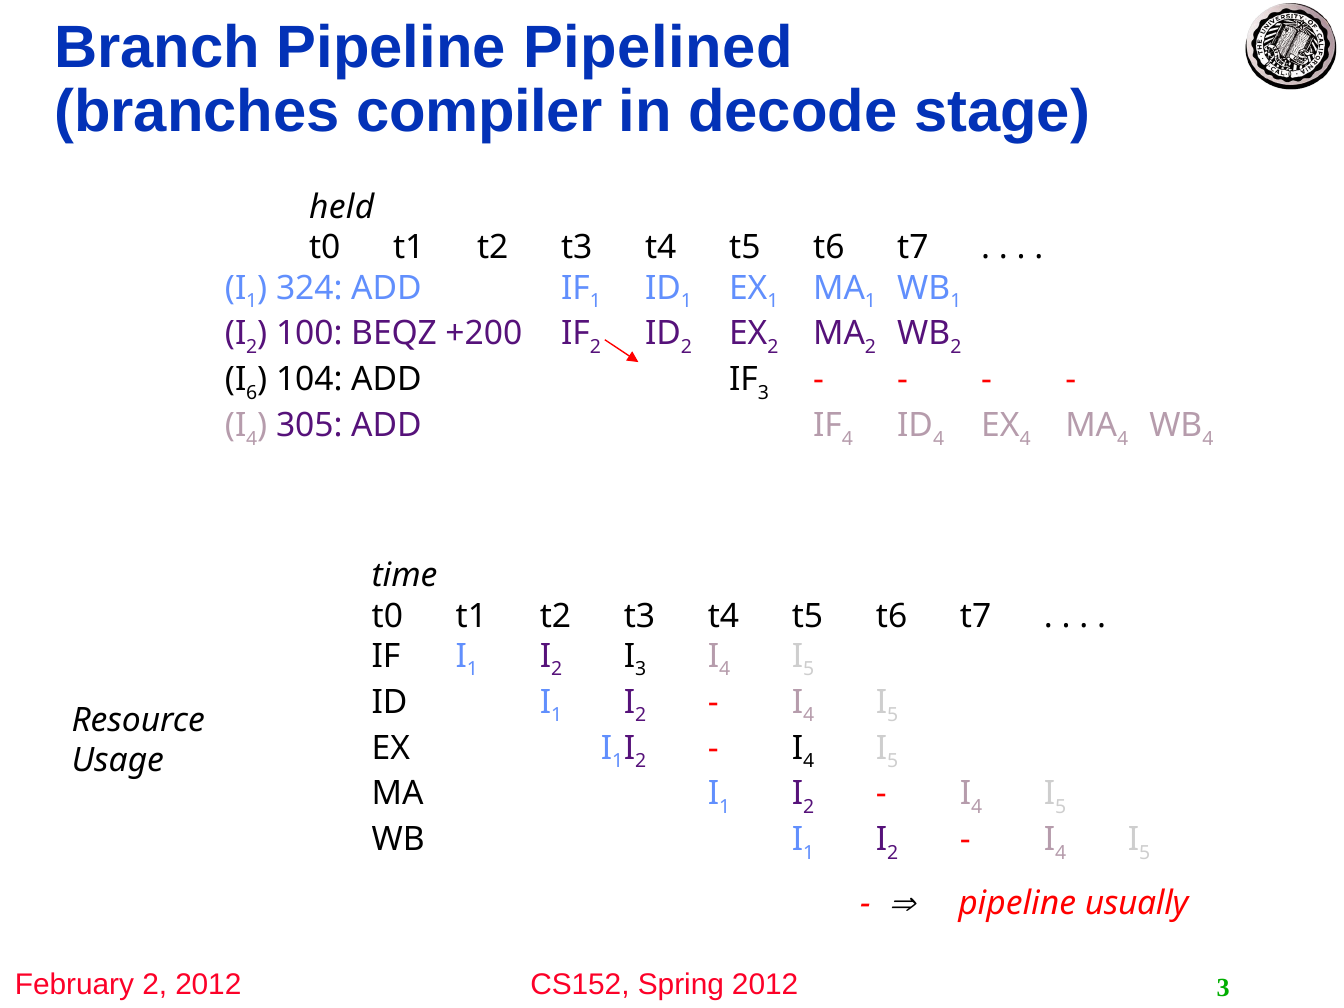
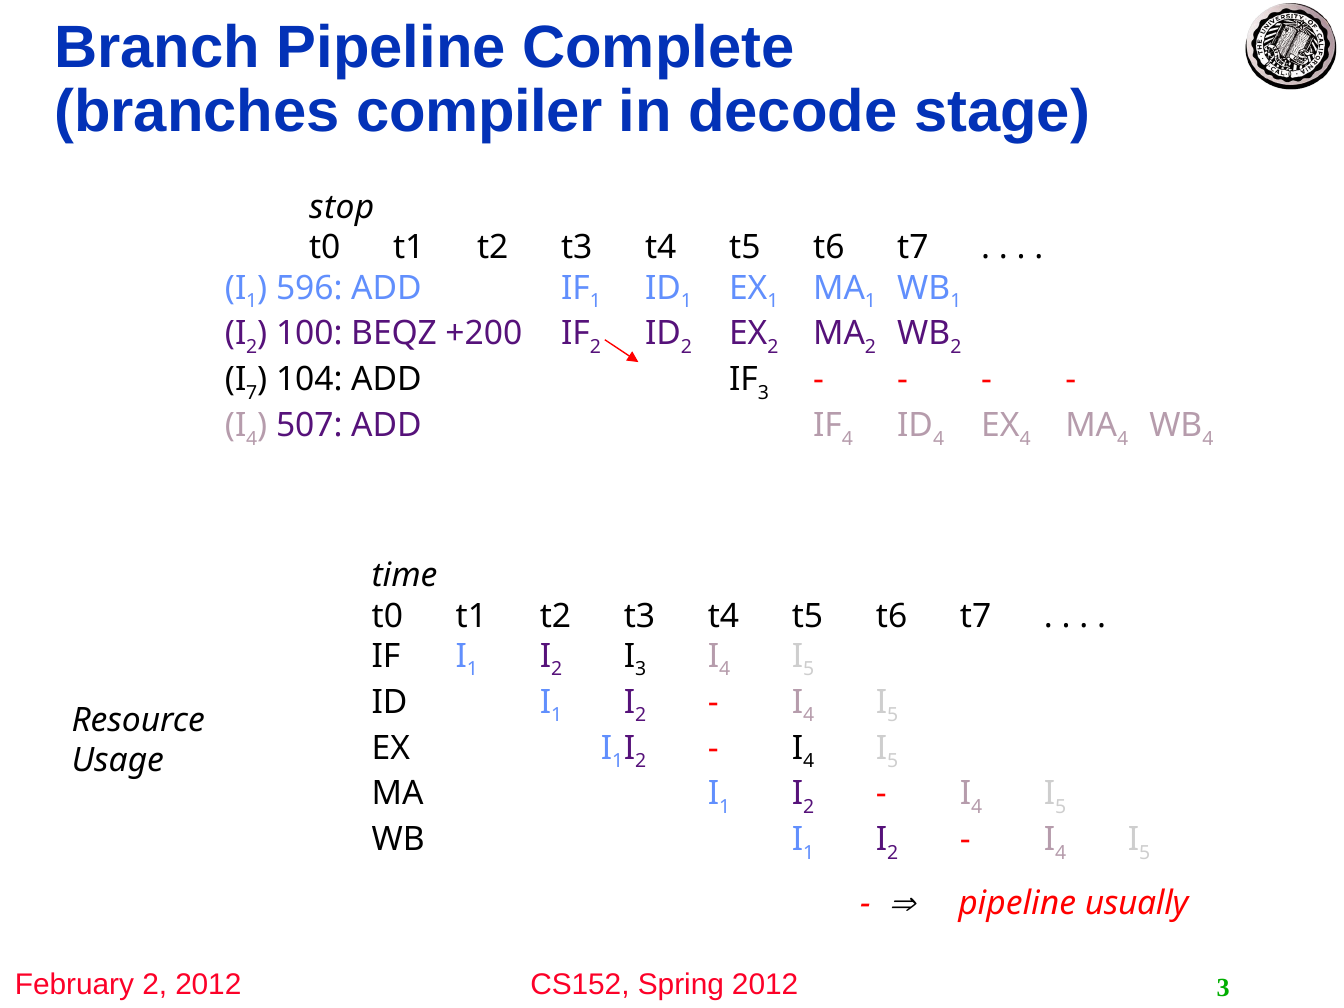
Pipelined: Pipelined -> Complete (658, 48)
held: held -> stop (342, 207)
324: 324 -> 596 (309, 288)
6: 6 -> 7 (252, 393)
305: 305 -> 507 (309, 426)
